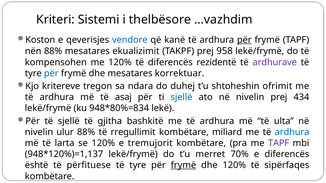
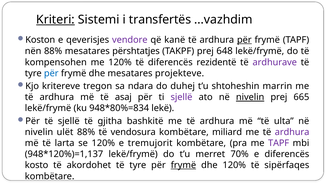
Kriteri underline: none -> present (55, 20)
thelbësore: thelbësore -> transfertës (160, 20)
vendore colour: blue -> purple (130, 40)
ekualizimit: ekualizimit -> përshtatjes (136, 51)
958: 958 -> 648 (225, 51)
korrektuar: korrektuar -> projekteve (180, 73)
ofrimit: ofrimit -> marrin (277, 86)
sjellë colour: blue -> purple (181, 97)
nivelin underline: none -> present (250, 97)
434: 434 -> 665 (301, 97)
ulur: ulur -> ulët (65, 132)
rregullimit: rregullimit -> vendosura (133, 132)
ardhura colour: blue -> purple (292, 132)
është: është -> kosto (37, 165)
përfituese: përfituese -> akordohet (89, 165)
